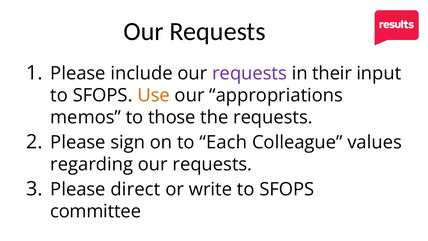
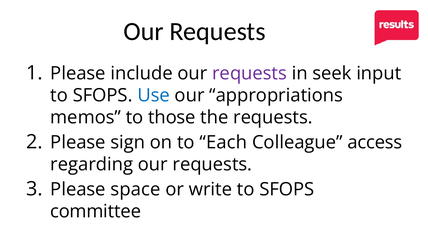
their: their -> seek (332, 73)
Use colour: orange -> blue (154, 95)
values: values -> access (375, 142)
direct: direct -> space (135, 189)
